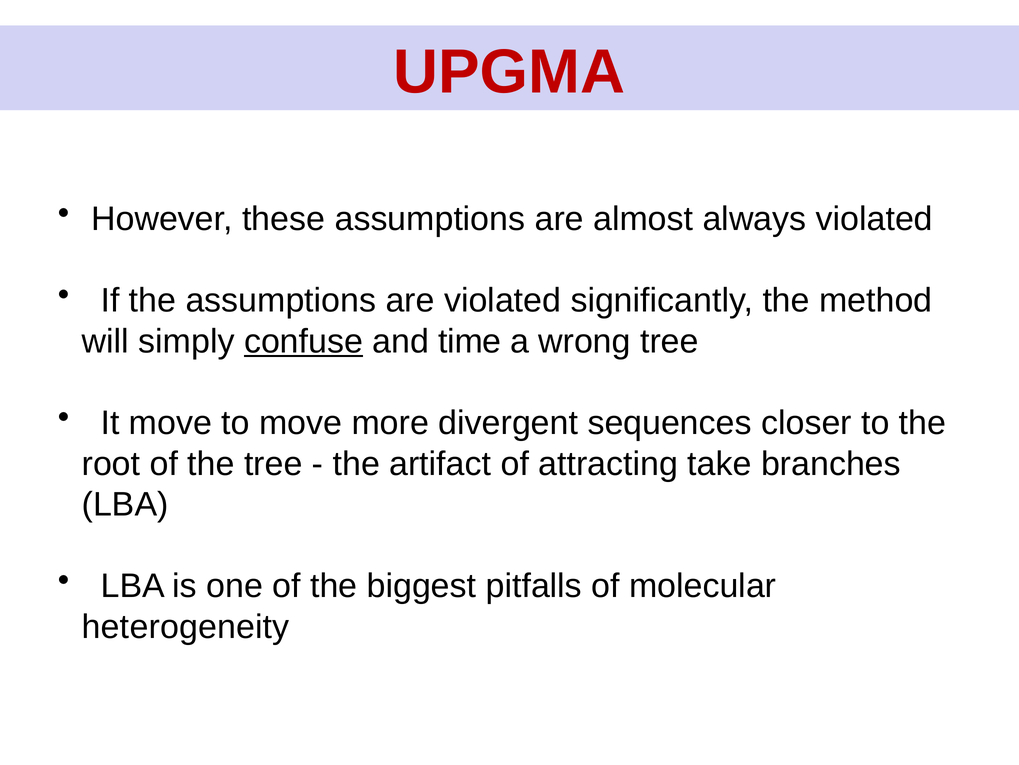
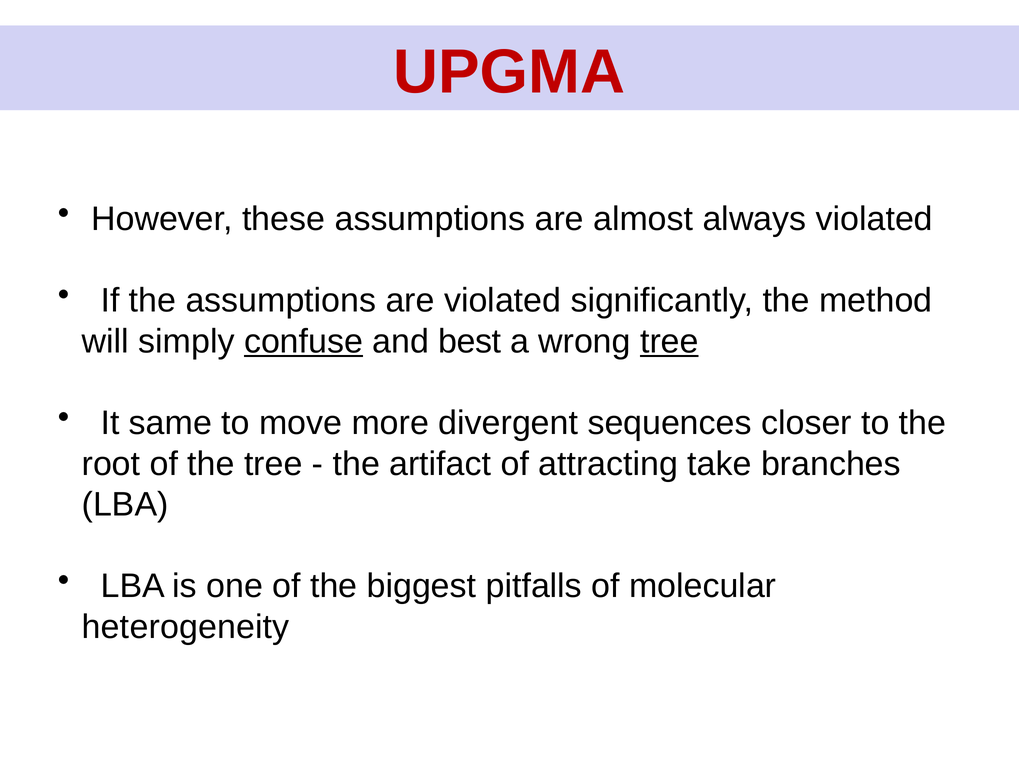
time: time -> best (470, 341)
tree underline: none -> present (669, 341)
It move: move -> same (170, 423)
